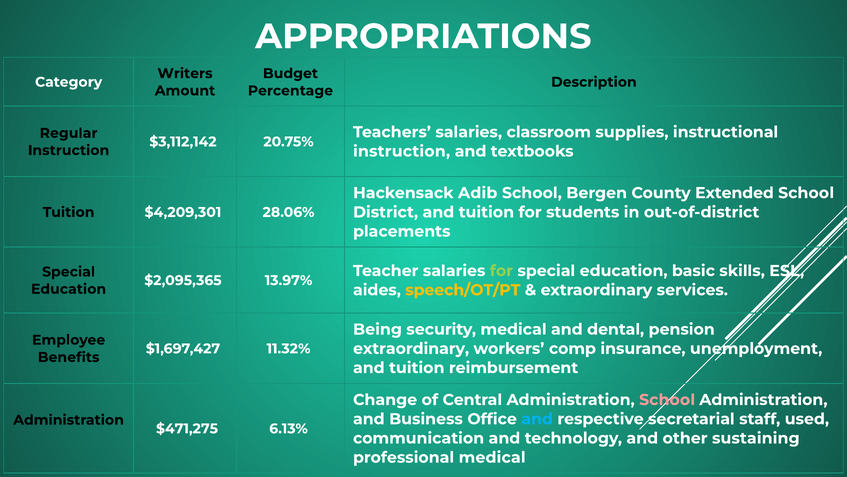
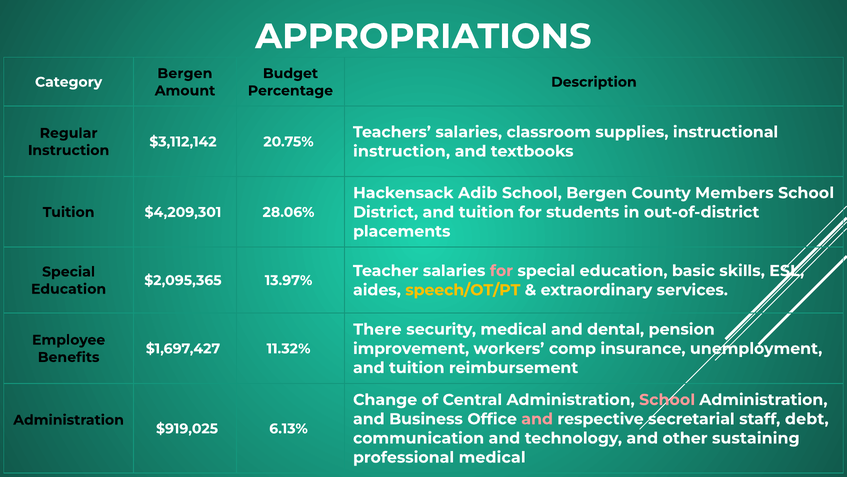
Writers: Writers -> Bergen (185, 73)
Extended: Extended -> Members (734, 193)
for colour: light green -> pink (501, 271)
Being: Being -> There (377, 329)
extraordinary: extraordinary -> improvement (411, 348)
and colour: light blue -> pink (537, 419)
used: used -> debt (807, 419)
$471,275: $471,275 -> $919,025 (187, 428)
